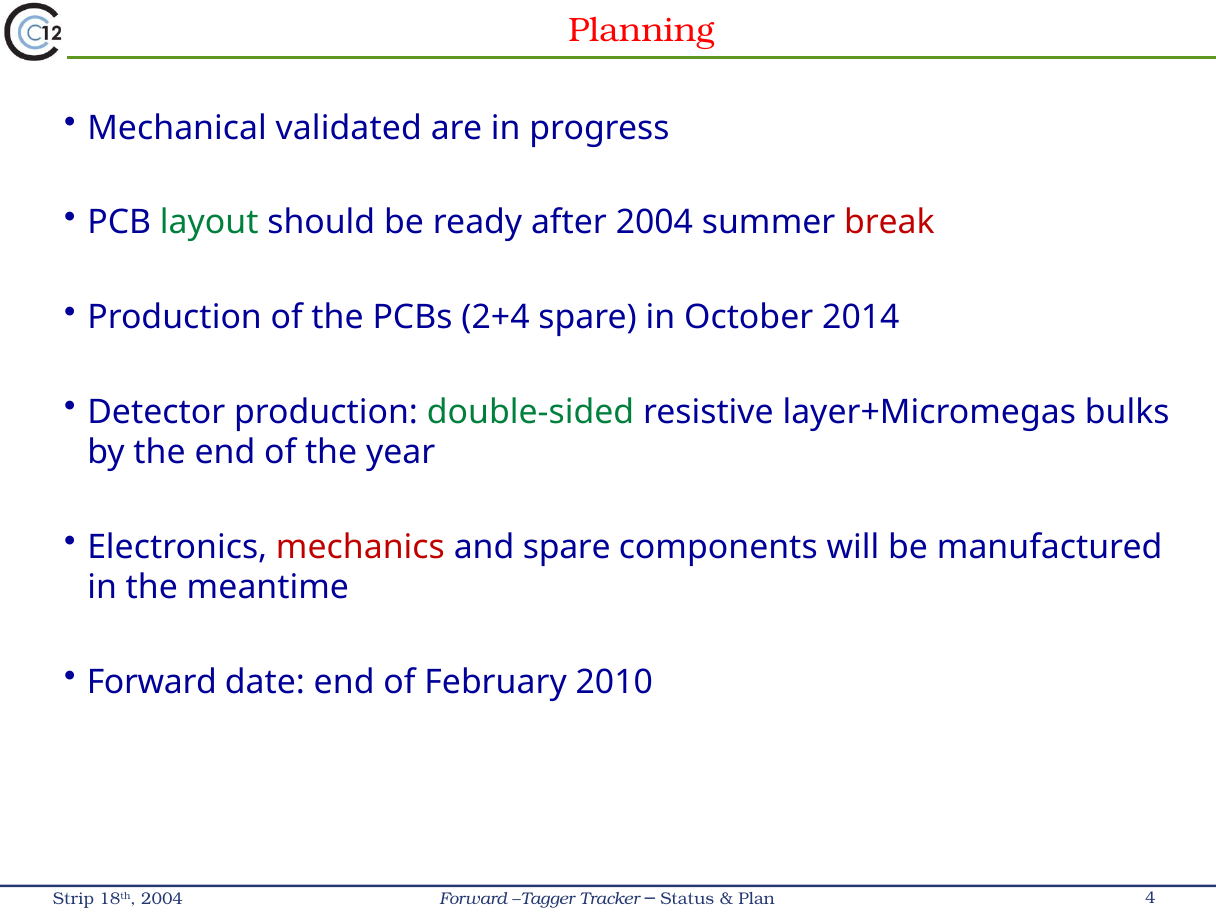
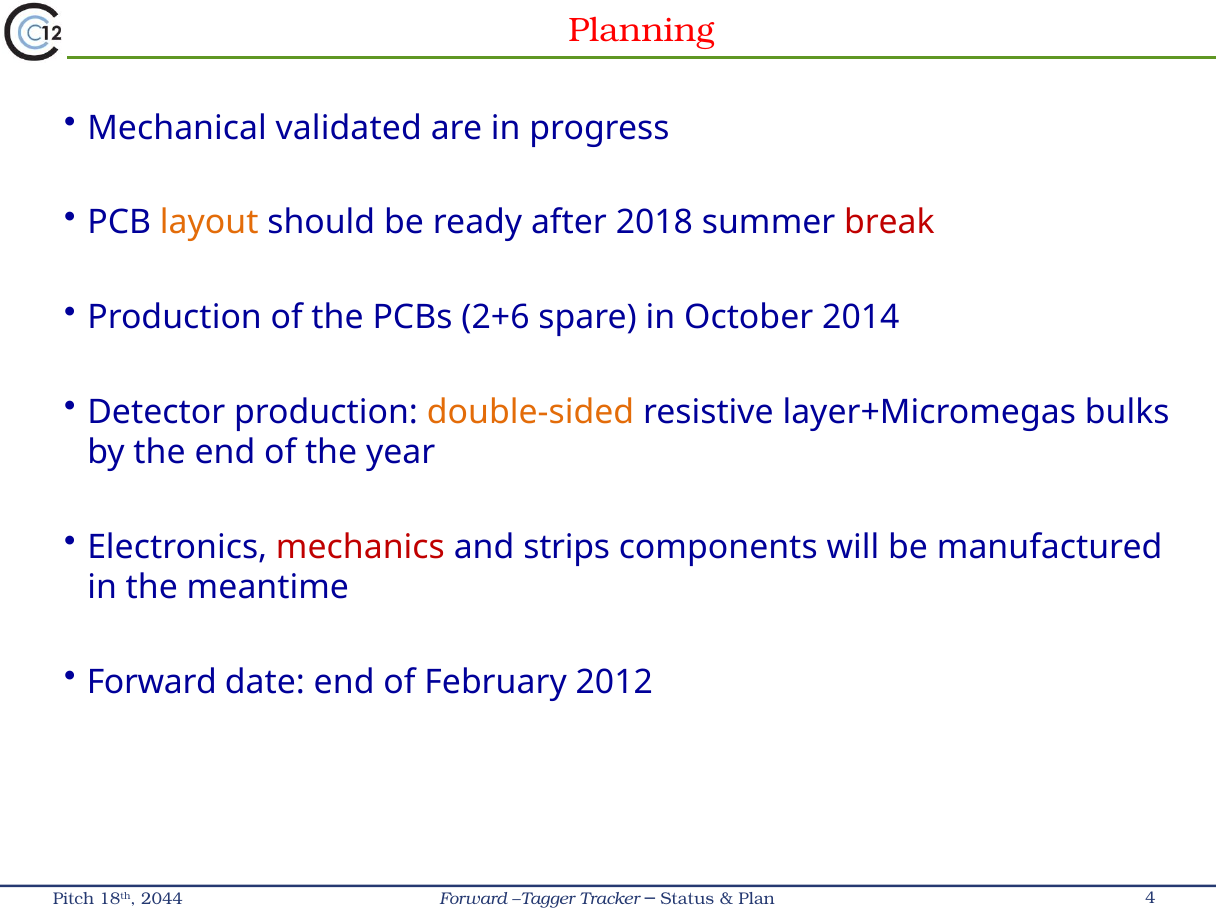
layout colour: green -> orange (209, 223)
after 2004: 2004 -> 2018 (654, 223)
2+4: 2+4 -> 2+6 (496, 317)
double-sided colour: green -> orange (531, 412)
and spare: spare -> strips (567, 547)
2010: 2010 -> 2012 (614, 682)
Strip: Strip -> Pitch (74, 899)
18th 2004: 2004 -> 2044 (162, 899)
